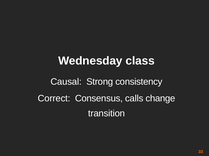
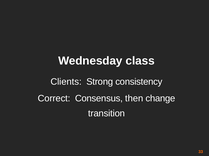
Causal: Causal -> Clients (66, 82)
calls: calls -> then (134, 99)
